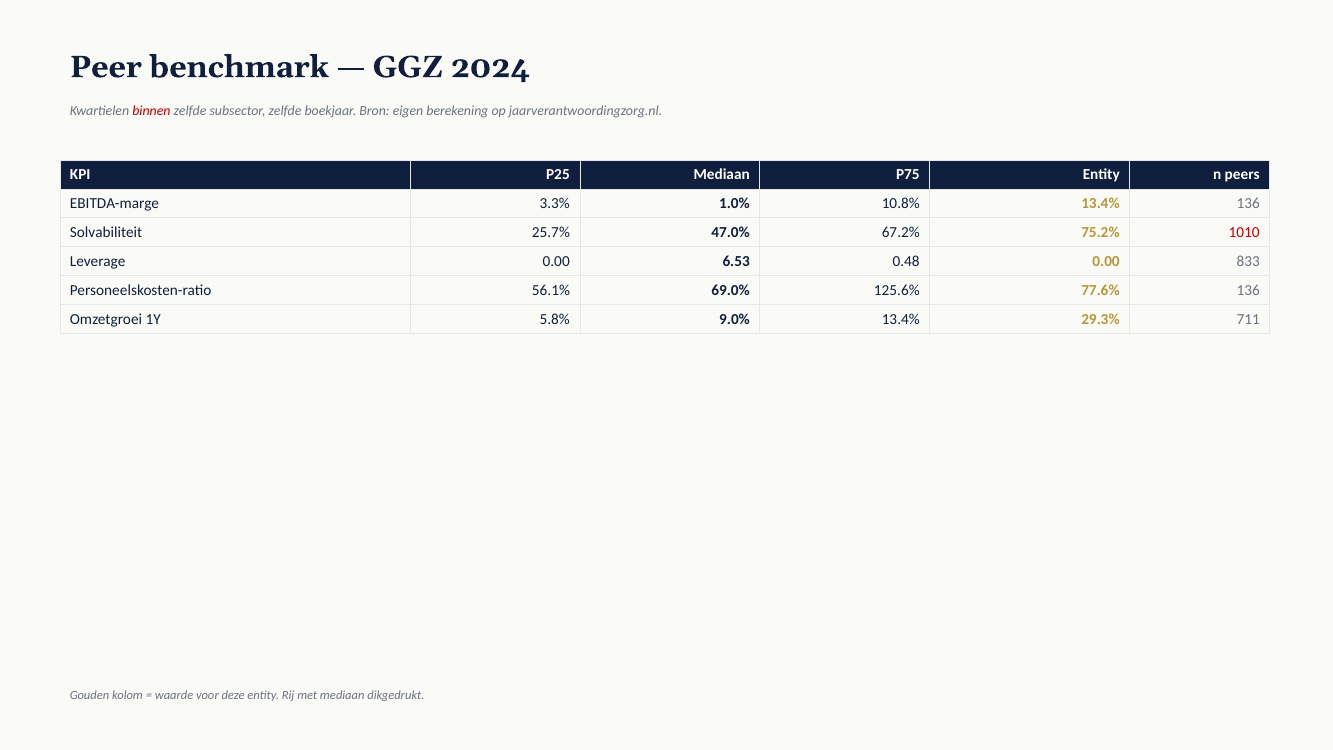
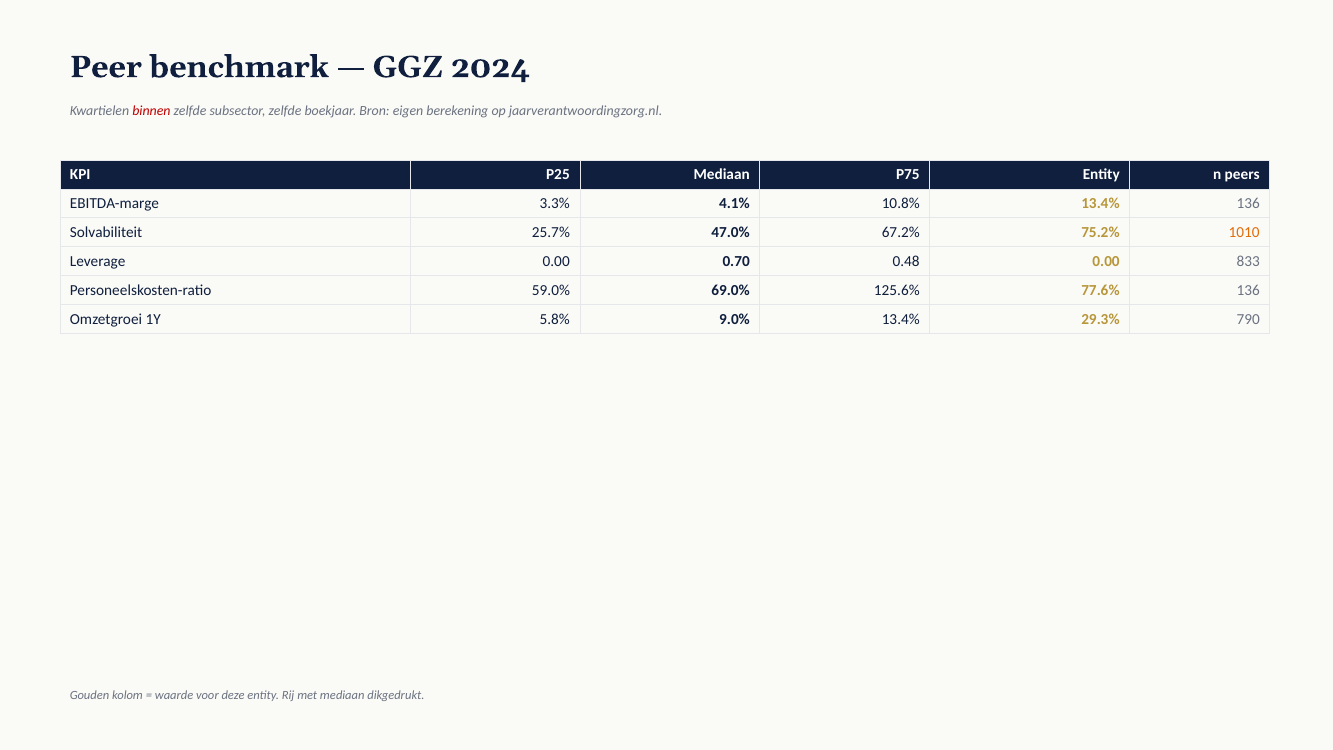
1.0%: 1.0% -> 4.1% (734, 203)
1010 colour: red -> orange (1244, 232)
6.53: 6.53 -> 0.70 (736, 261)
56.1%: 56.1% -> 59.0% (551, 290)
711: 711 -> 790 (1248, 319)
